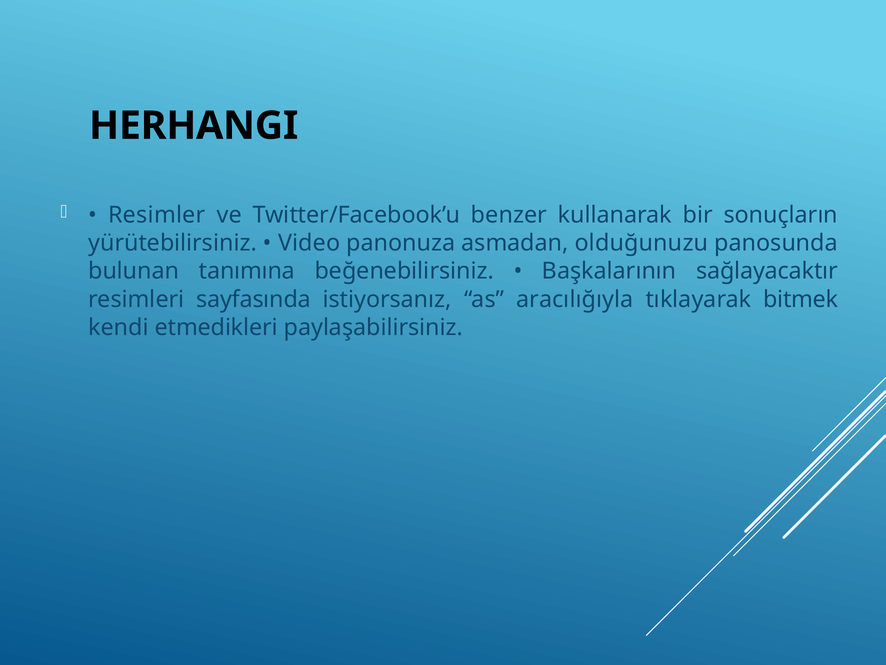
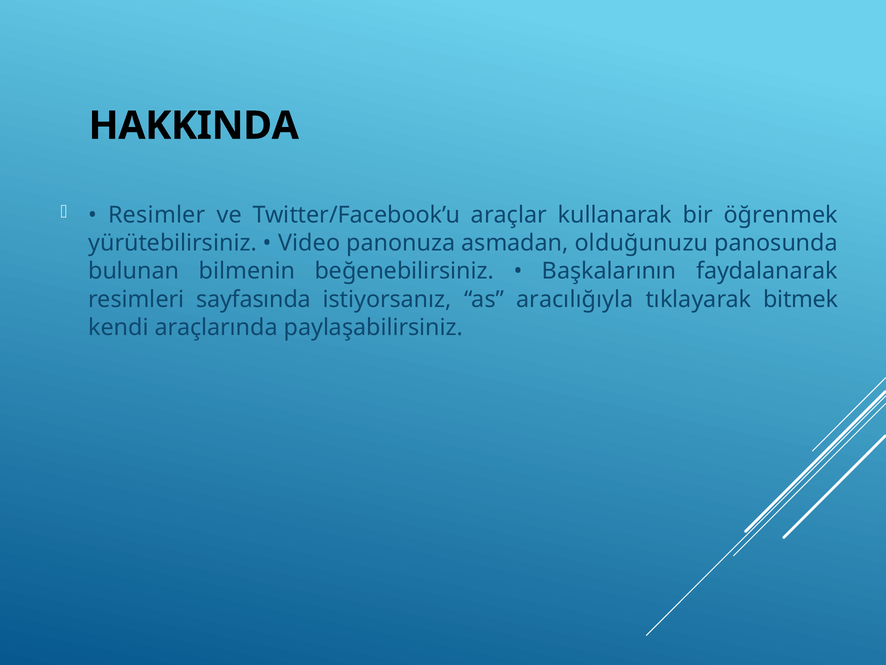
HERHANGI: HERHANGI -> HAKKINDA (194, 126)
benzer: benzer -> araçlar (509, 215)
sonuçların: sonuçların -> öğrenmek (781, 215)
tanımına: tanımına -> bilmenin (247, 271)
sağlayacaktır: sağlayacaktır -> faydalanarak (767, 271)
etmedikleri: etmedikleri -> araçlarında (216, 327)
